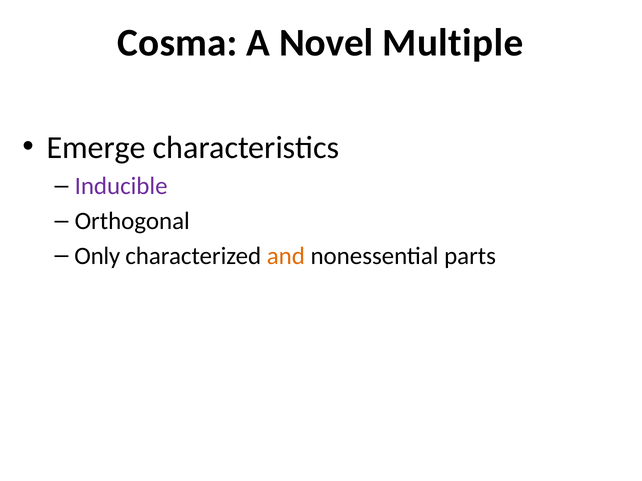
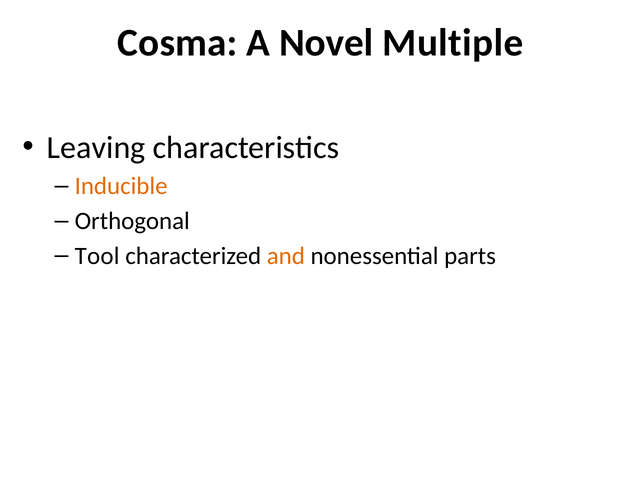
Emerge: Emerge -> Leaving (96, 148)
Inducible colour: purple -> orange (121, 186)
Only: Only -> Tool (97, 256)
